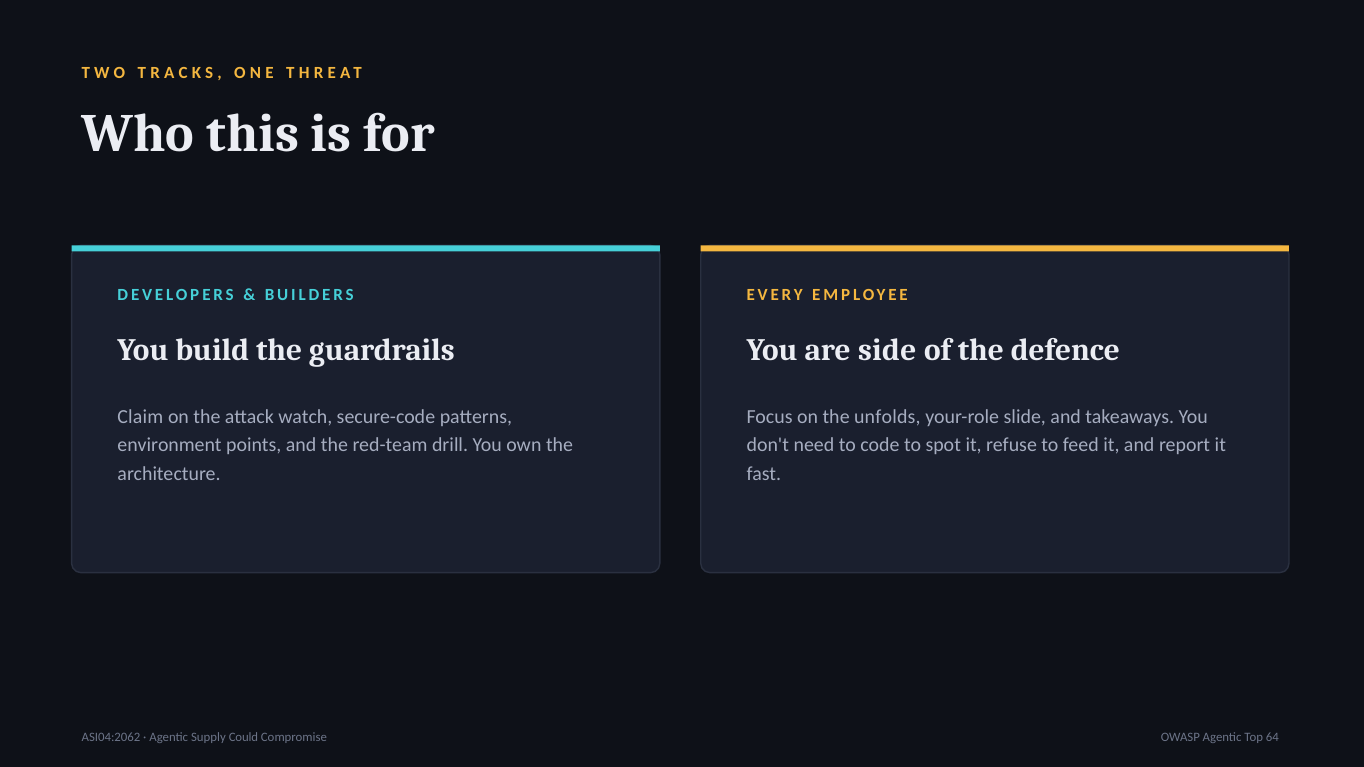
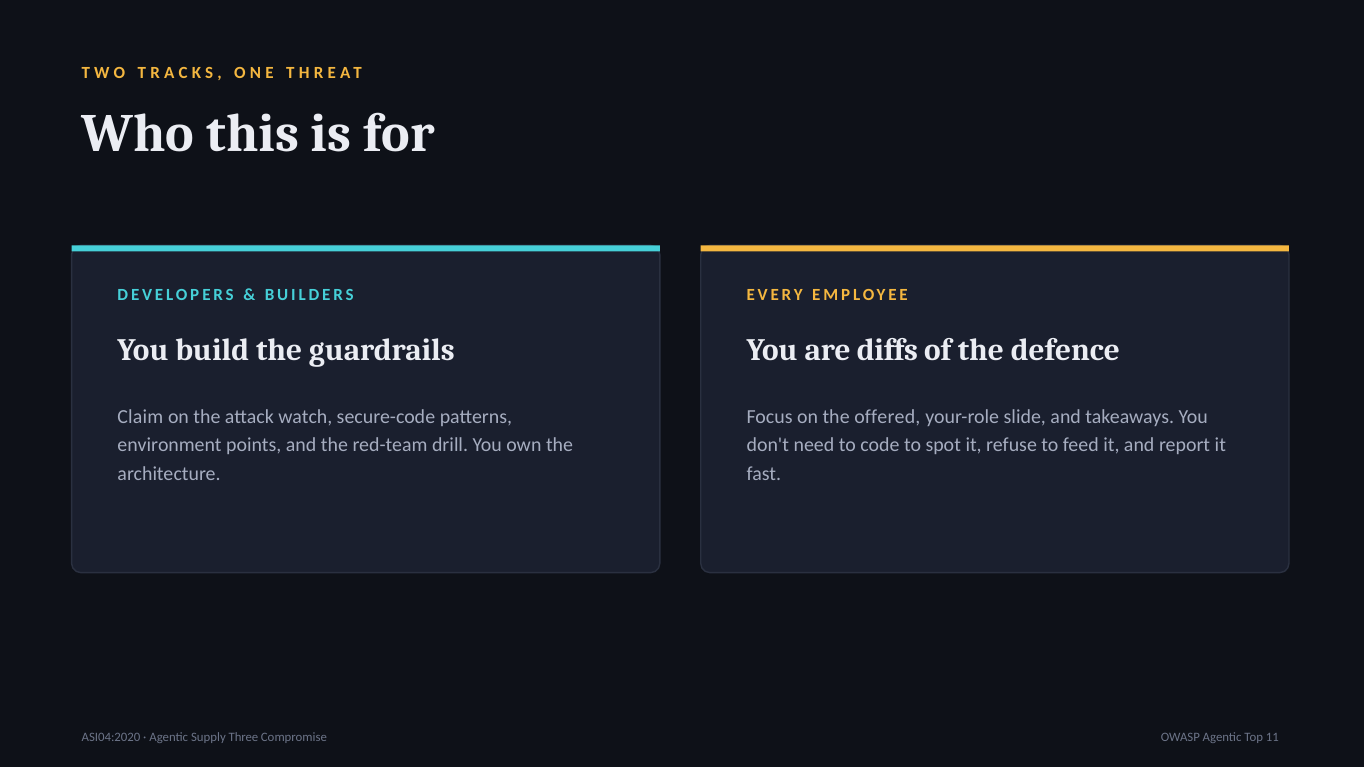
side: side -> diffs (887, 350)
unfolds: unfolds -> offered (887, 417)
ASI04:2062: ASI04:2062 -> ASI04:2020 (111, 737)
Could: Could -> Three (243, 737)
64: 64 -> 11 (1272, 737)
